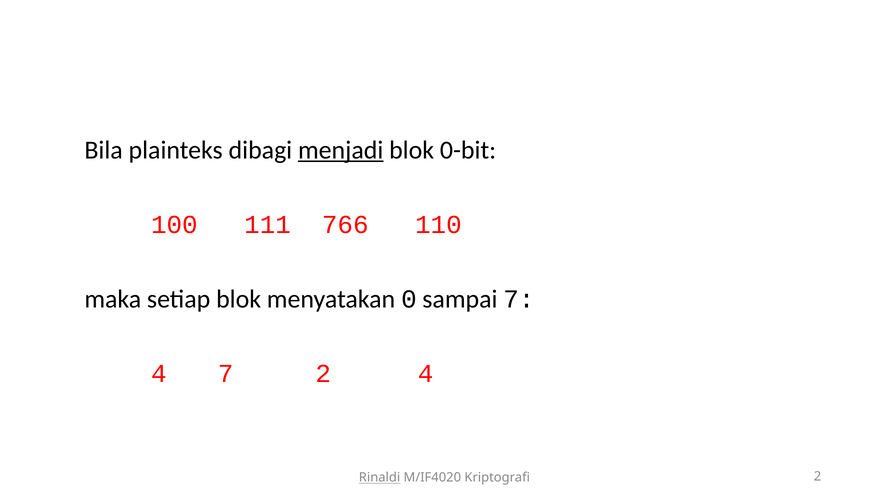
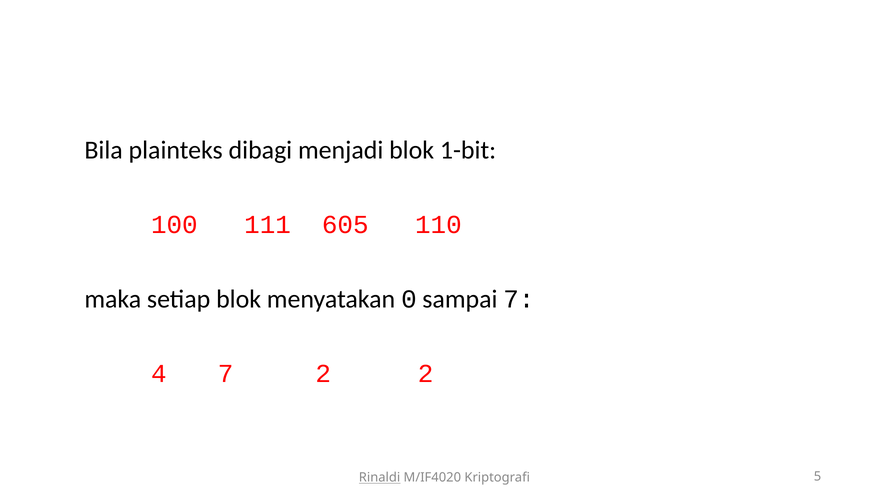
menjadi underline: present -> none (341, 150)
0-bit: 0-bit -> 1-bit (468, 150)
766: 766 -> 605 (345, 225)
2 4: 4 -> 2 (426, 374)
Kriptografi 2: 2 -> 5 (818, 477)
